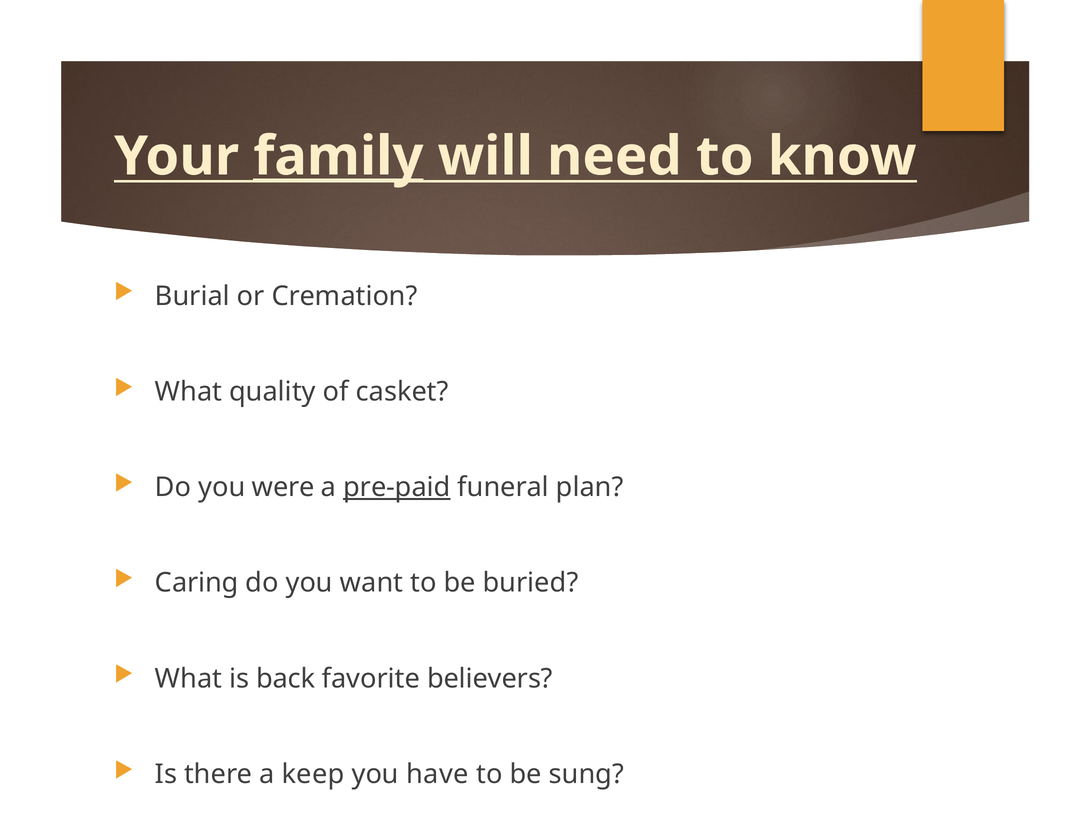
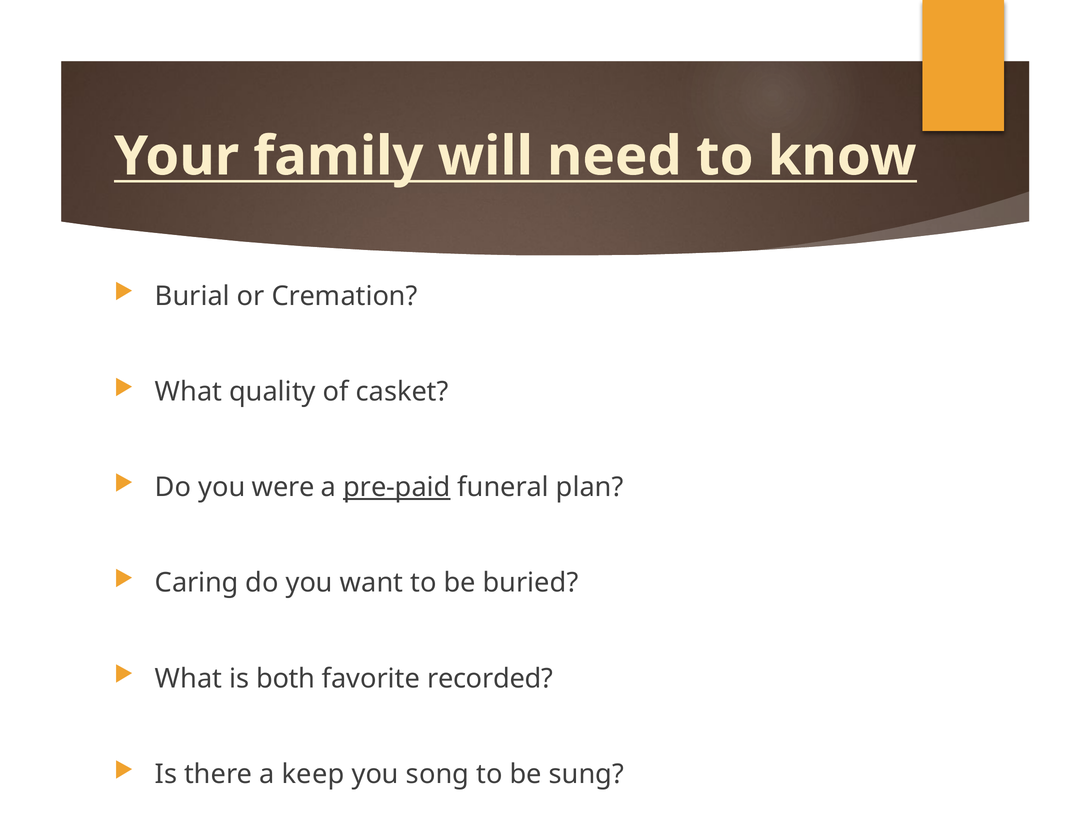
family underline: present -> none (338, 156)
back: back -> both (286, 678)
believers: believers -> recorded (490, 678)
have: have -> song (438, 774)
